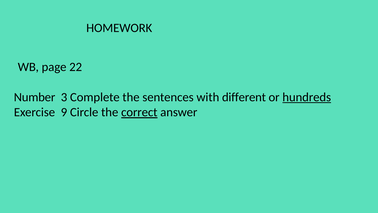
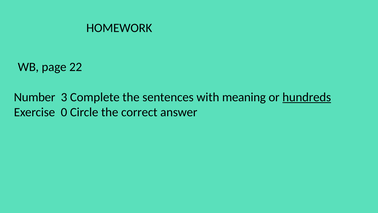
different: different -> meaning (244, 97)
9: 9 -> 0 (64, 112)
correct underline: present -> none (139, 112)
